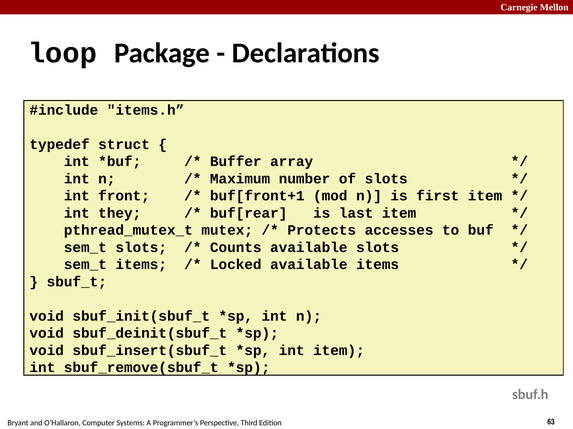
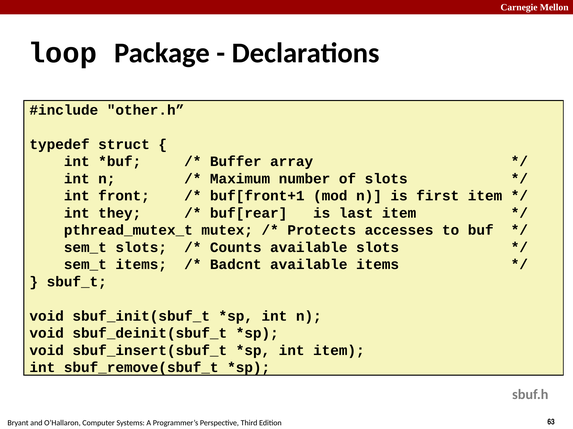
items.h: items.h -> other.h (146, 110)
Locked: Locked -> Badcnt (236, 265)
